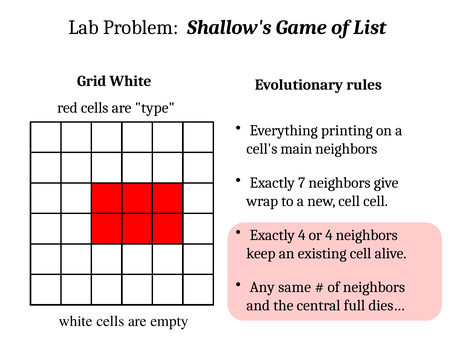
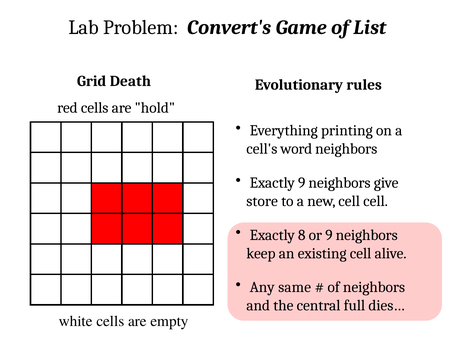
Shallow's: Shallow's -> Convert's (229, 27)
Grid White: White -> Death (130, 81)
type: type -> hold (155, 108)
main: main -> word (296, 149)
Exactly 7: 7 -> 9 (302, 183)
wrap: wrap -> store (262, 201)
Exactly 4: 4 -> 8 (302, 235)
or 4: 4 -> 9 (329, 235)
